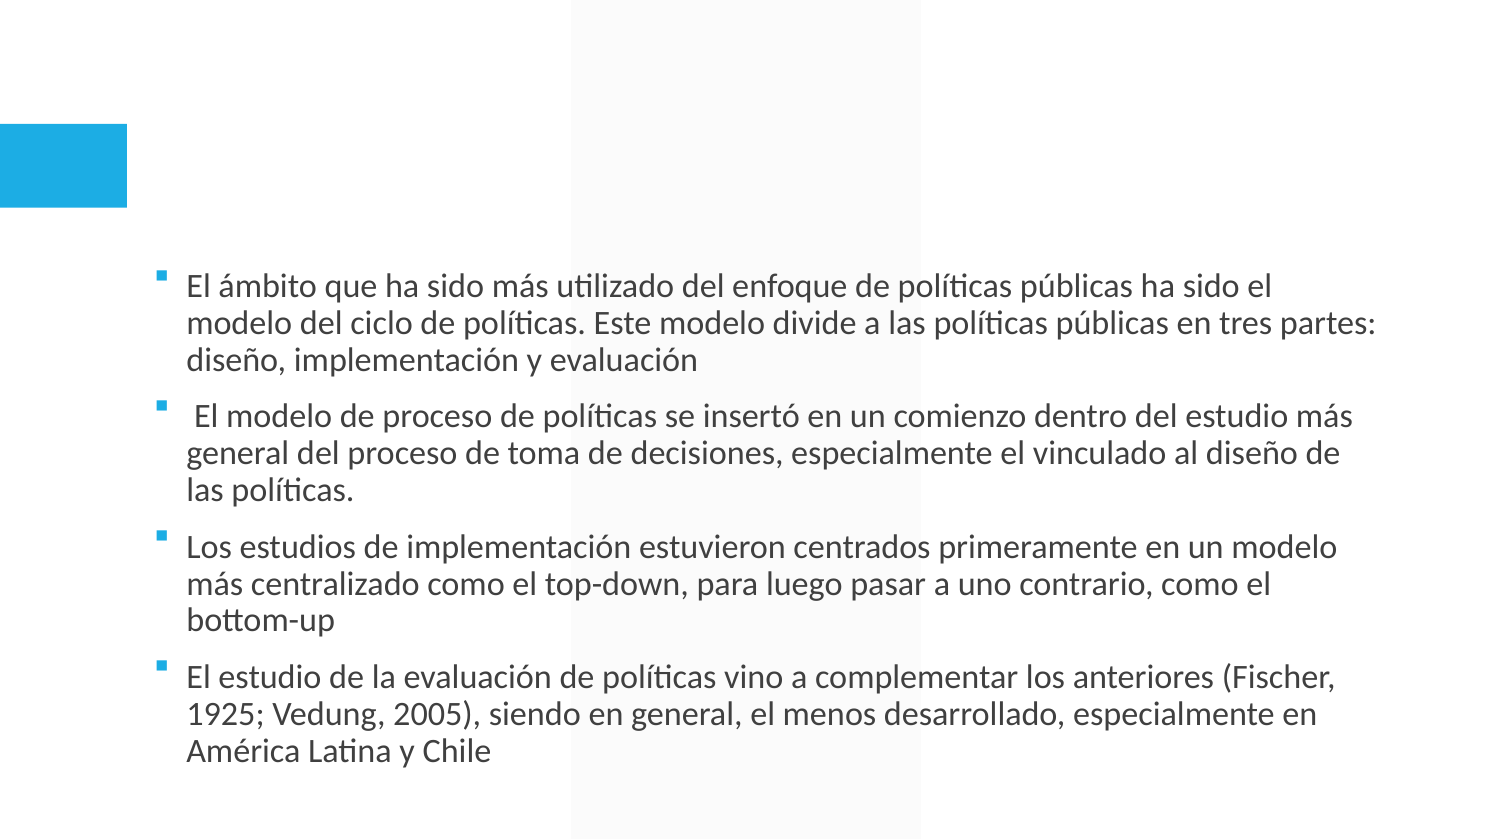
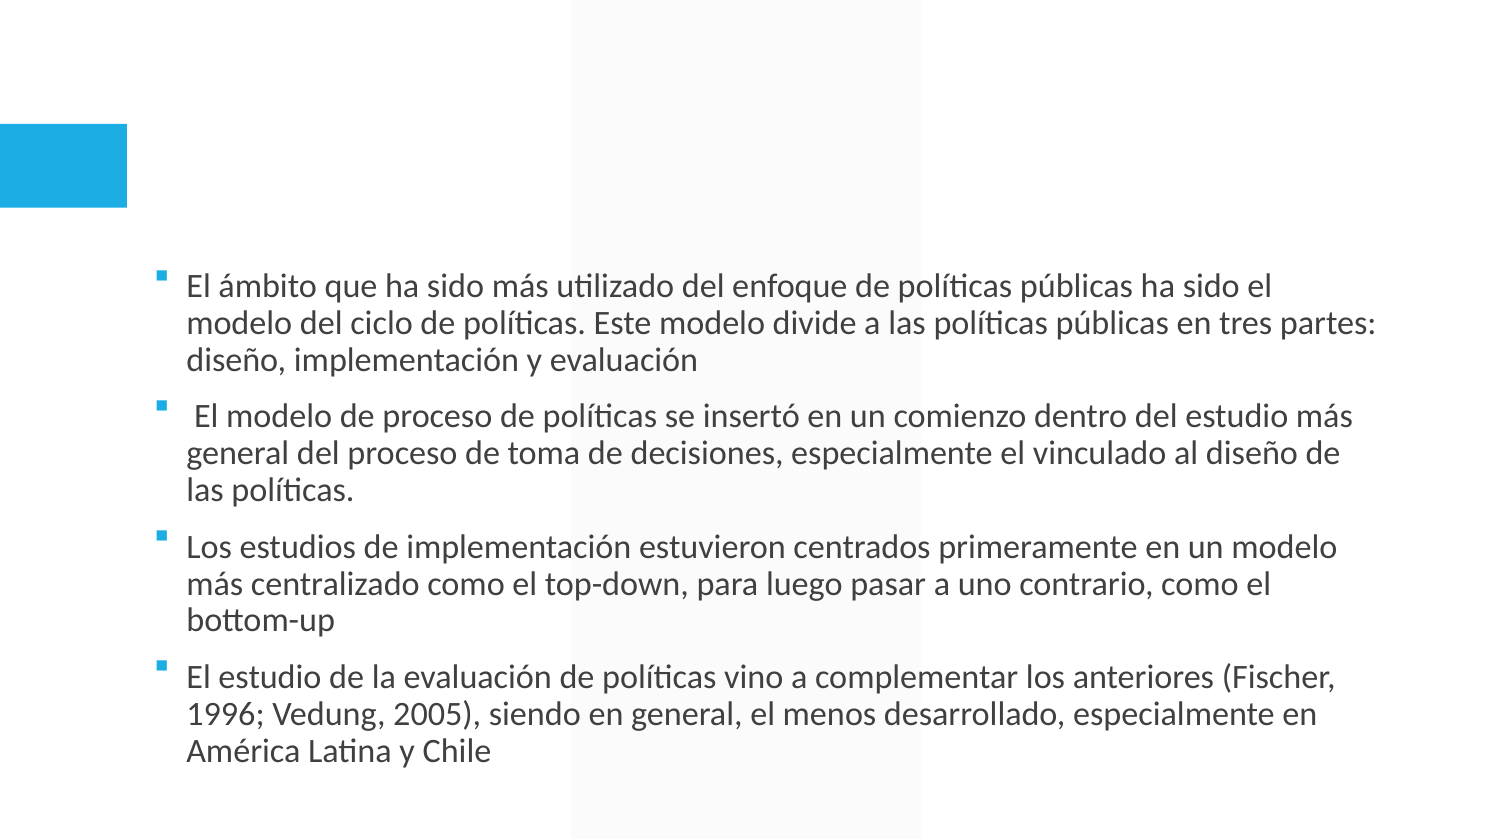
1925: 1925 -> 1996 (226, 714)
